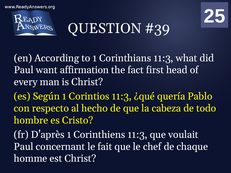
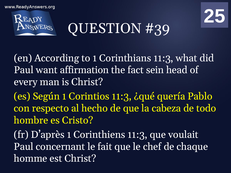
first: first -> sein (155, 70)
